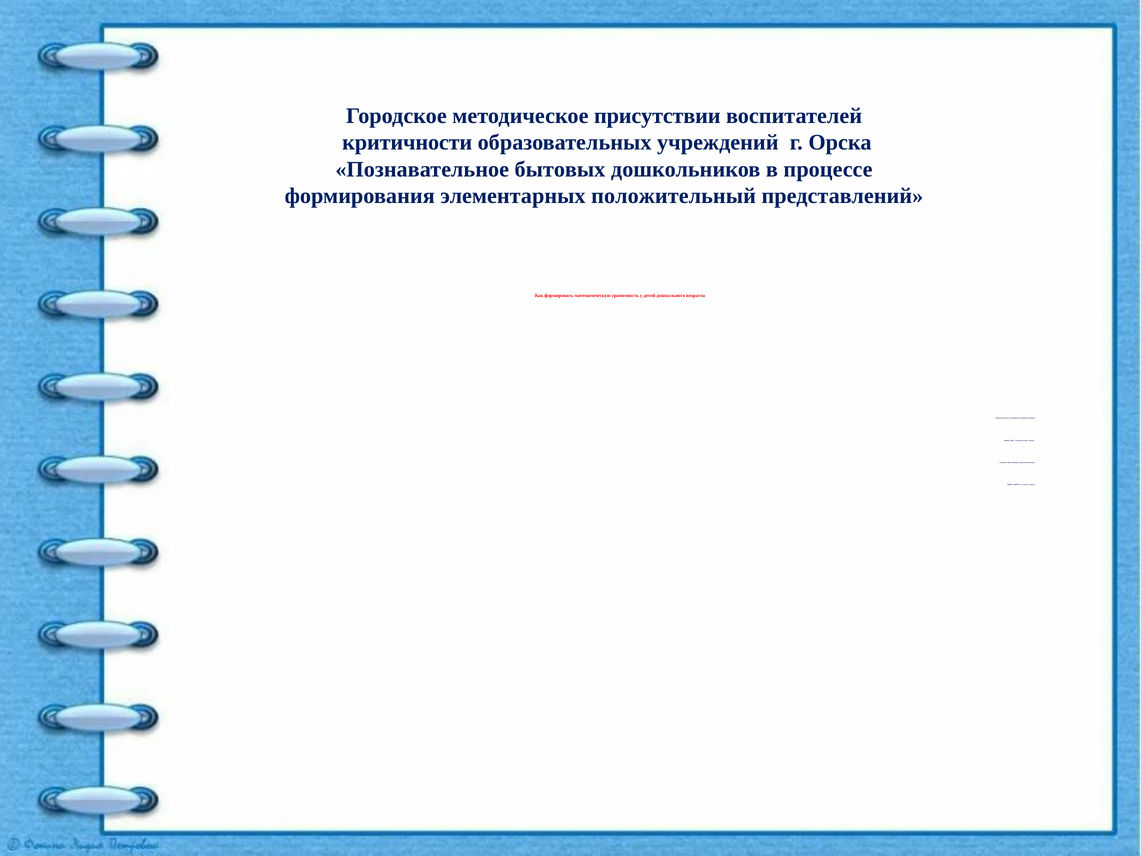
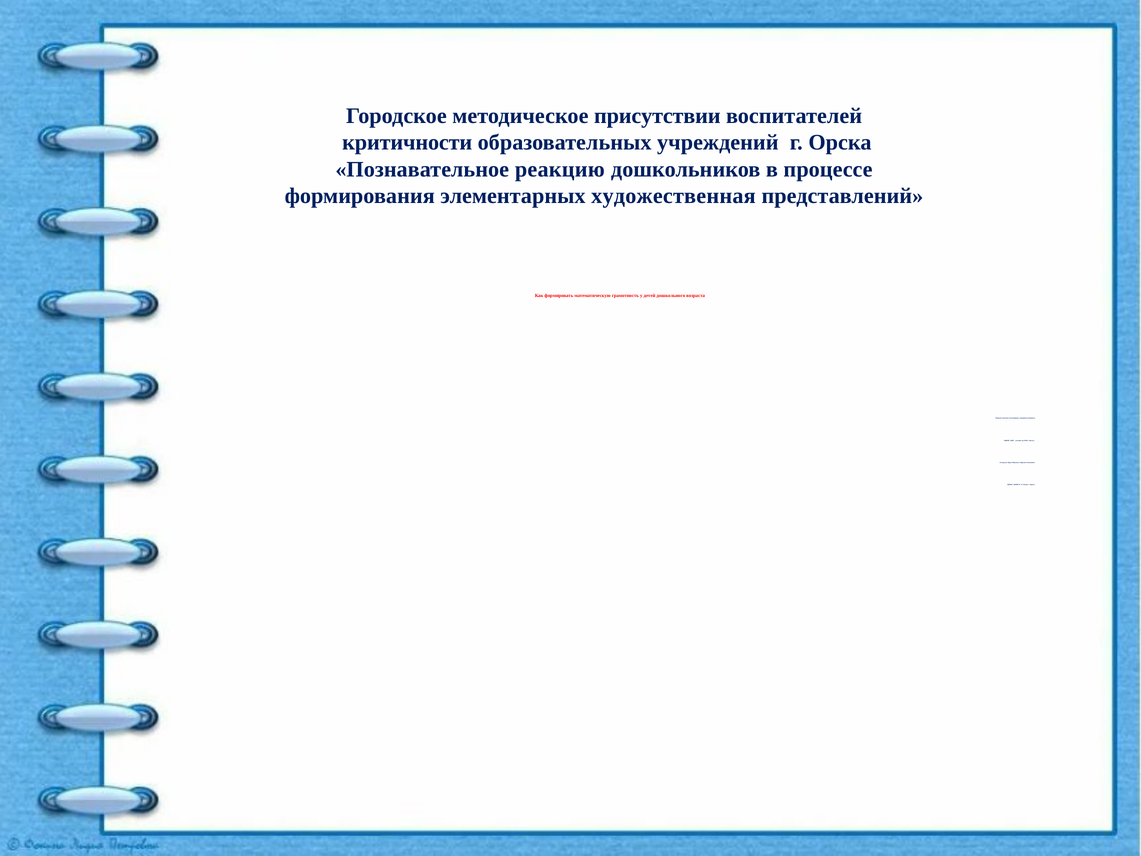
бытовых: бытовых -> реакцию (560, 169)
положительный: положительный -> художественная (673, 196)
